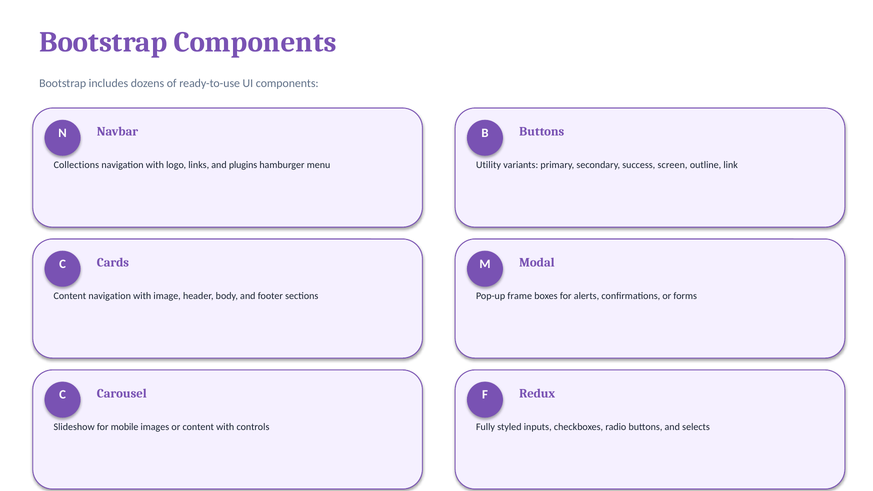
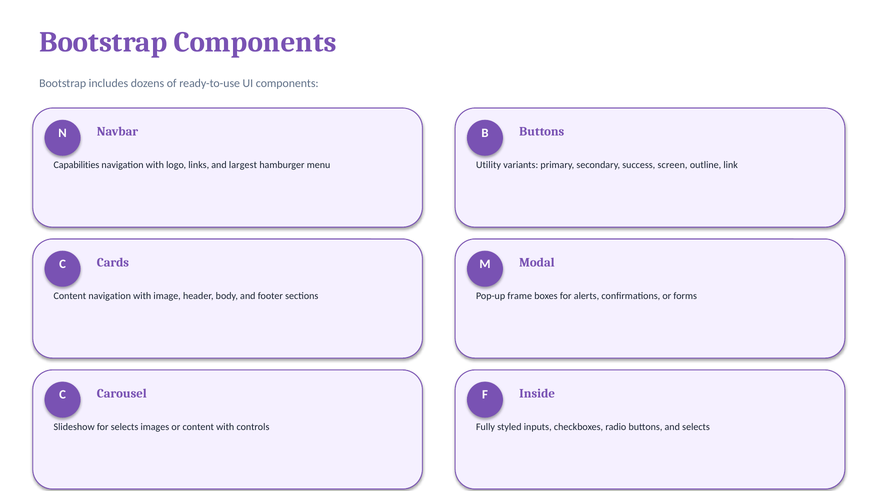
Collections: Collections -> Capabilities (76, 165)
plugins: plugins -> largest (243, 165)
Redux: Redux -> Inside (537, 394)
for mobile: mobile -> selects (125, 427)
